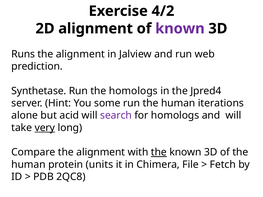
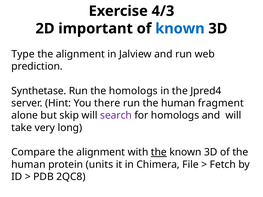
4/2: 4/2 -> 4/3 (163, 11)
2D alignment: alignment -> important (96, 29)
known colour: purple -> blue (180, 29)
Runs: Runs -> Type (23, 54)
some: some -> there (107, 103)
iterations: iterations -> fragment (221, 103)
acid: acid -> skip (69, 116)
very underline: present -> none (45, 128)
